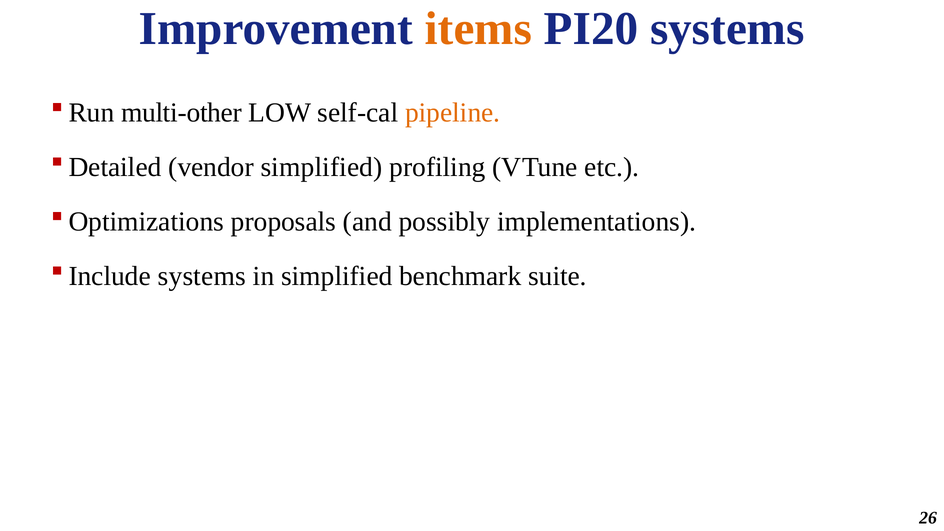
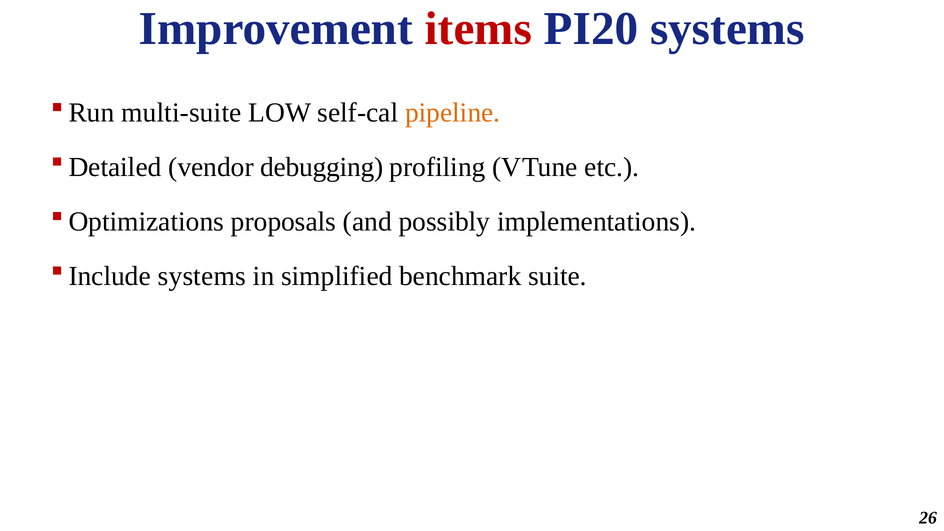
items colour: orange -> red (478, 29)
multi-other: multi-other -> multi-suite (181, 113)
vendor simplified: simplified -> debugging (322, 167)
